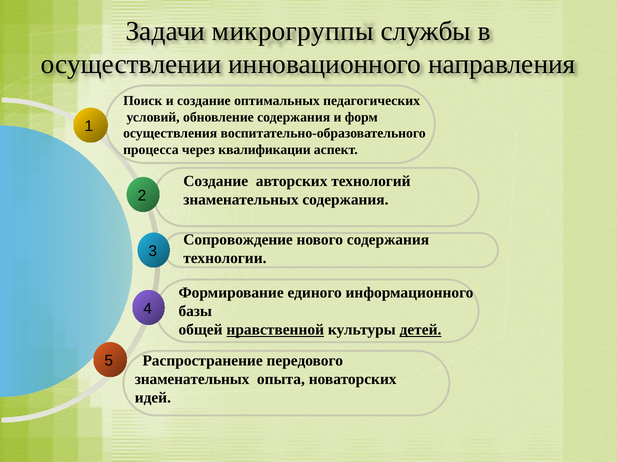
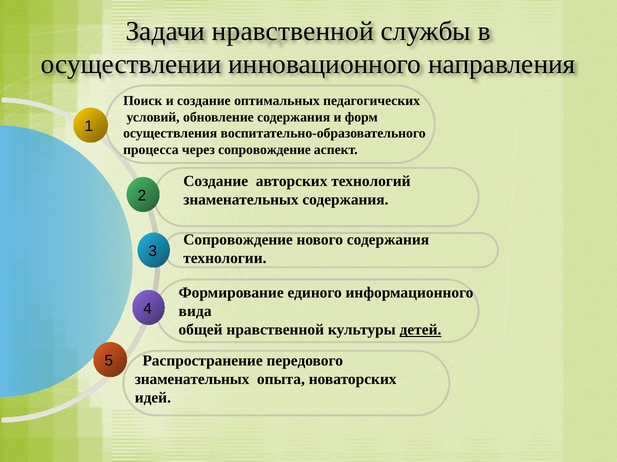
Задачи микрогруппы: микрогруппы -> нравственной (293, 31)
через квалификации: квалификации -> сопровождение (265, 150)
базы: базы -> вида (195, 312)
нравственной underline: present -> none (275, 330)
